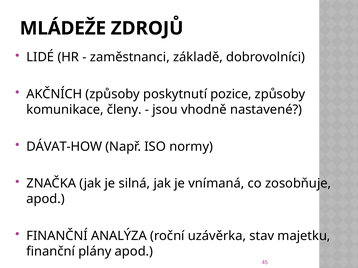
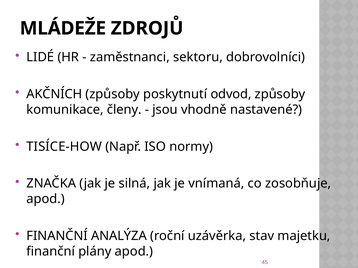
základě: základě -> sektoru (198, 57)
pozice: pozice -> odvod (231, 94)
DÁVAT-HOW: DÁVAT-HOW -> TISÍCE-HOW (64, 147)
